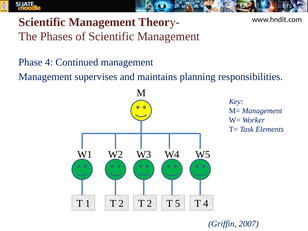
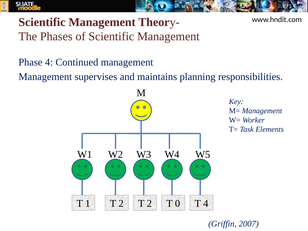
5: 5 -> 0 (178, 203)
